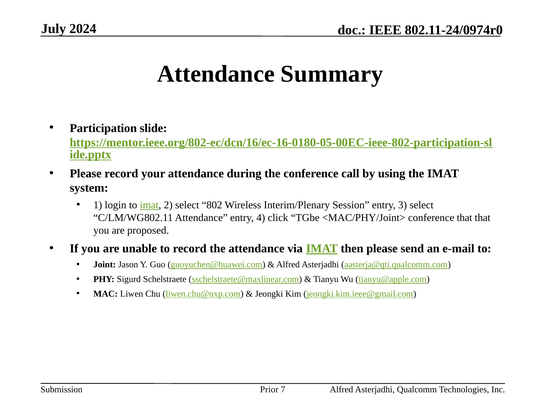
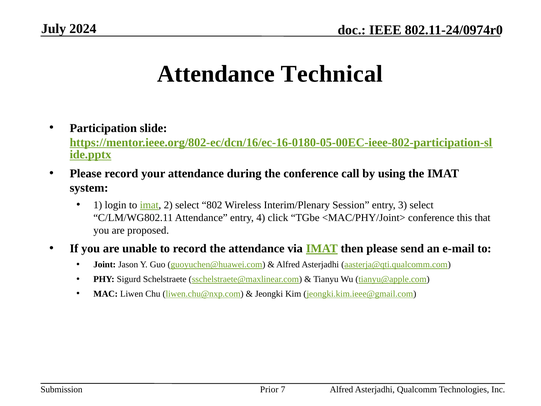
Summary: Summary -> Technical (332, 74)
conference that: that -> this (464, 218)
